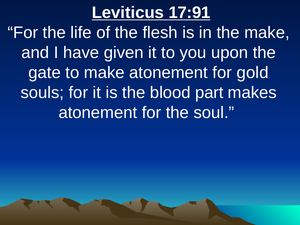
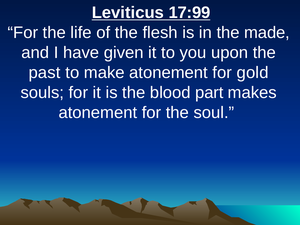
17:91: 17:91 -> 17:99 (190, 13)
the make: make -> made (267, 33)
gate: gate -> past (45, 73)
